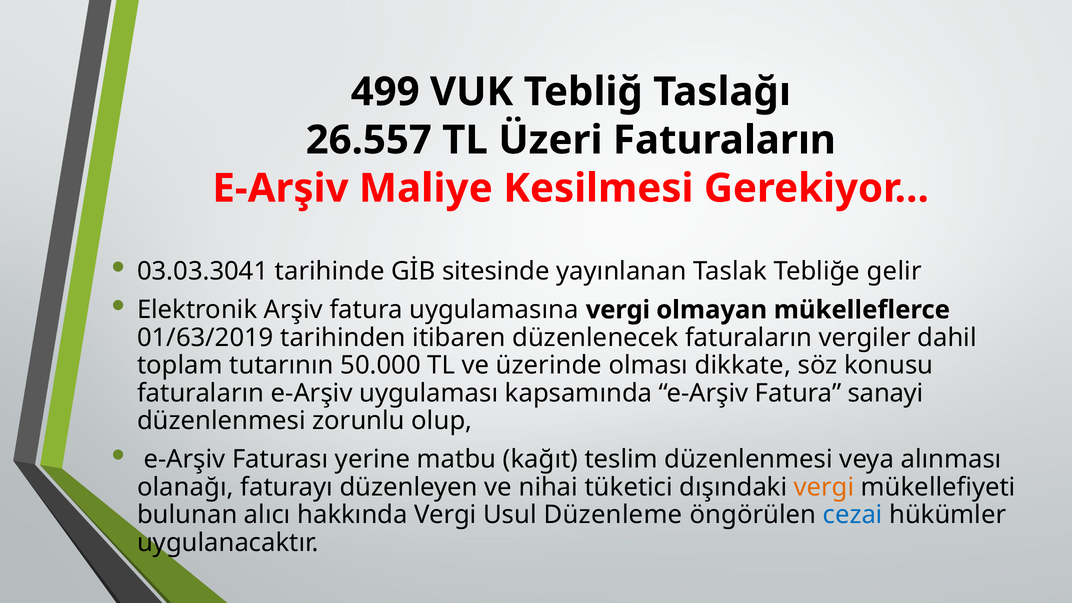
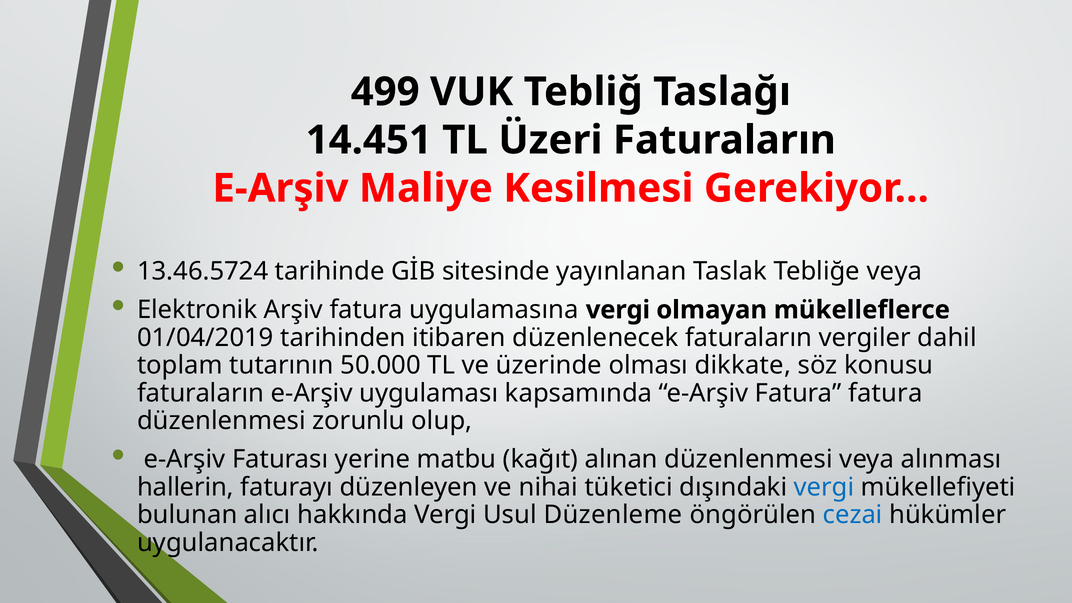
26.557: 26.557 -> 14.451 (369, 140)
03.03.3041: 03.03.3041 -> 13.46.5724 (203, 271)
Tebliğe gelir: gelir -> veya (894, 271)
01/63/2019: 01/63/2019 -> 01/04/2019 (205, 338)
Fatura sanayi: sanayi -> fatura (885, 393)
teslim: teslim -> alınan (621, 459)
olanağı: olanağı -> hallerin (185, 487)
vergi colour: orange -> blue (824, 487)
